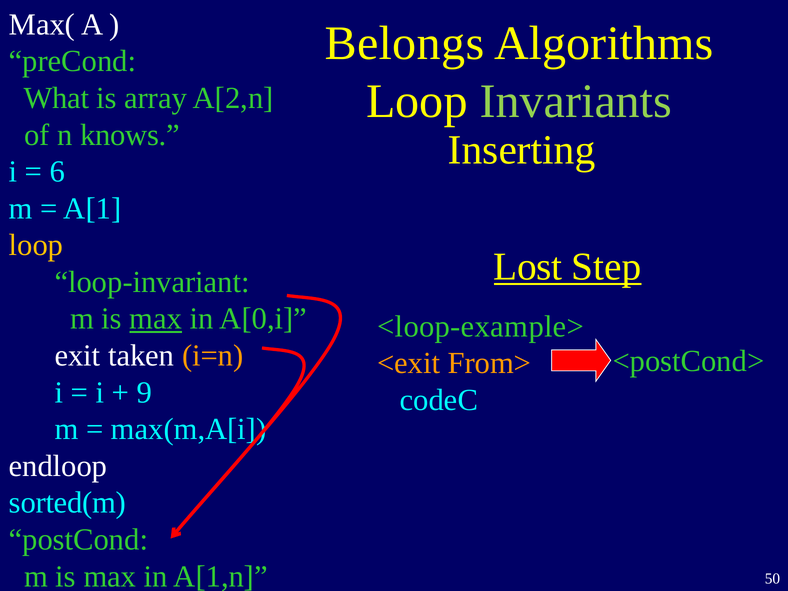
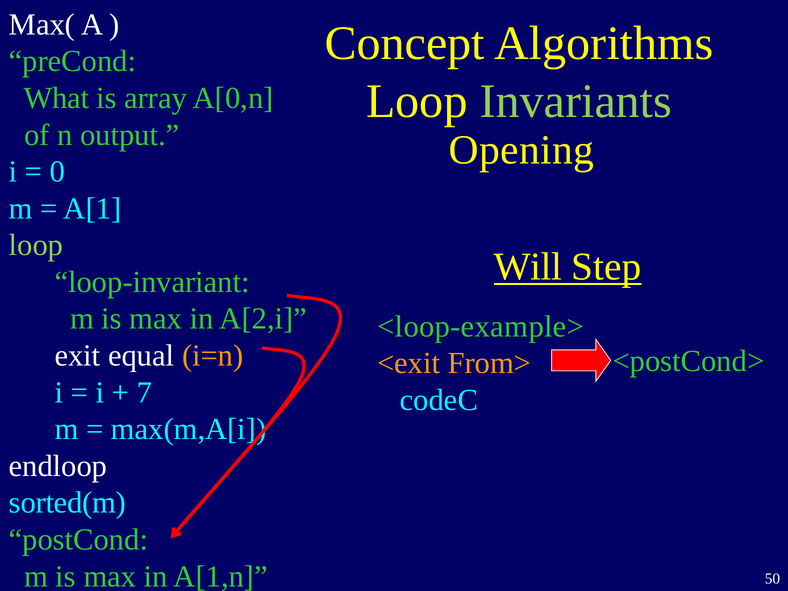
Belongs: Belongs -> Concept (405, 43)
A[2,n: A[2,n -> A[0,n (233, 98)
knows: knows -> output (130, 135)
Inserting: Inserting -> Opening (521, 150)
6: 6 -> 0 (57, 172)
loop colour: yellow -> light green (36, 245)
Lost: Lost -> Will (528, 267)
max underline: present -> none (156, 319)
A[0,i: A[0,i -> A[2,i (263, 319)
taken: taken -> equal (141, 356)
9: 9 -> 7 (144, 392)
